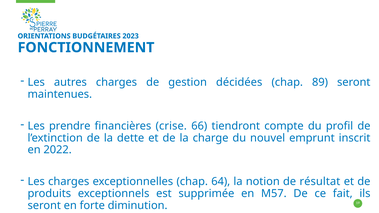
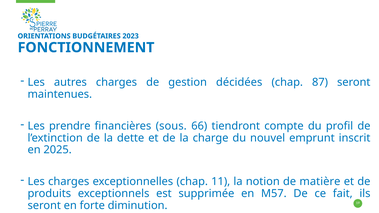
89: 89 -> 87 (320, 82)
crise: crise -> sous (171, 126)
2022: 2022 -> 2025 (58, 150)
64: 64 -> 11 (221, 182)
résultat: résultat -> matière (320, 182)
